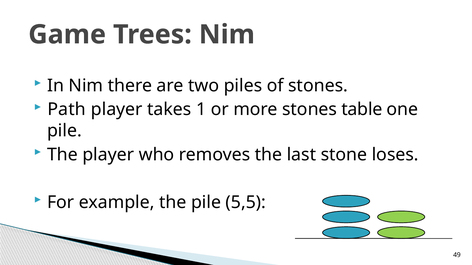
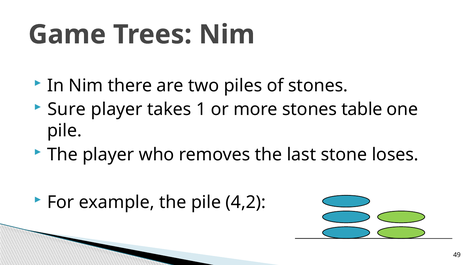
Path: Path -> Sure (67, 110)
5,5: 5,5 -> 4,2 (246, 203)
